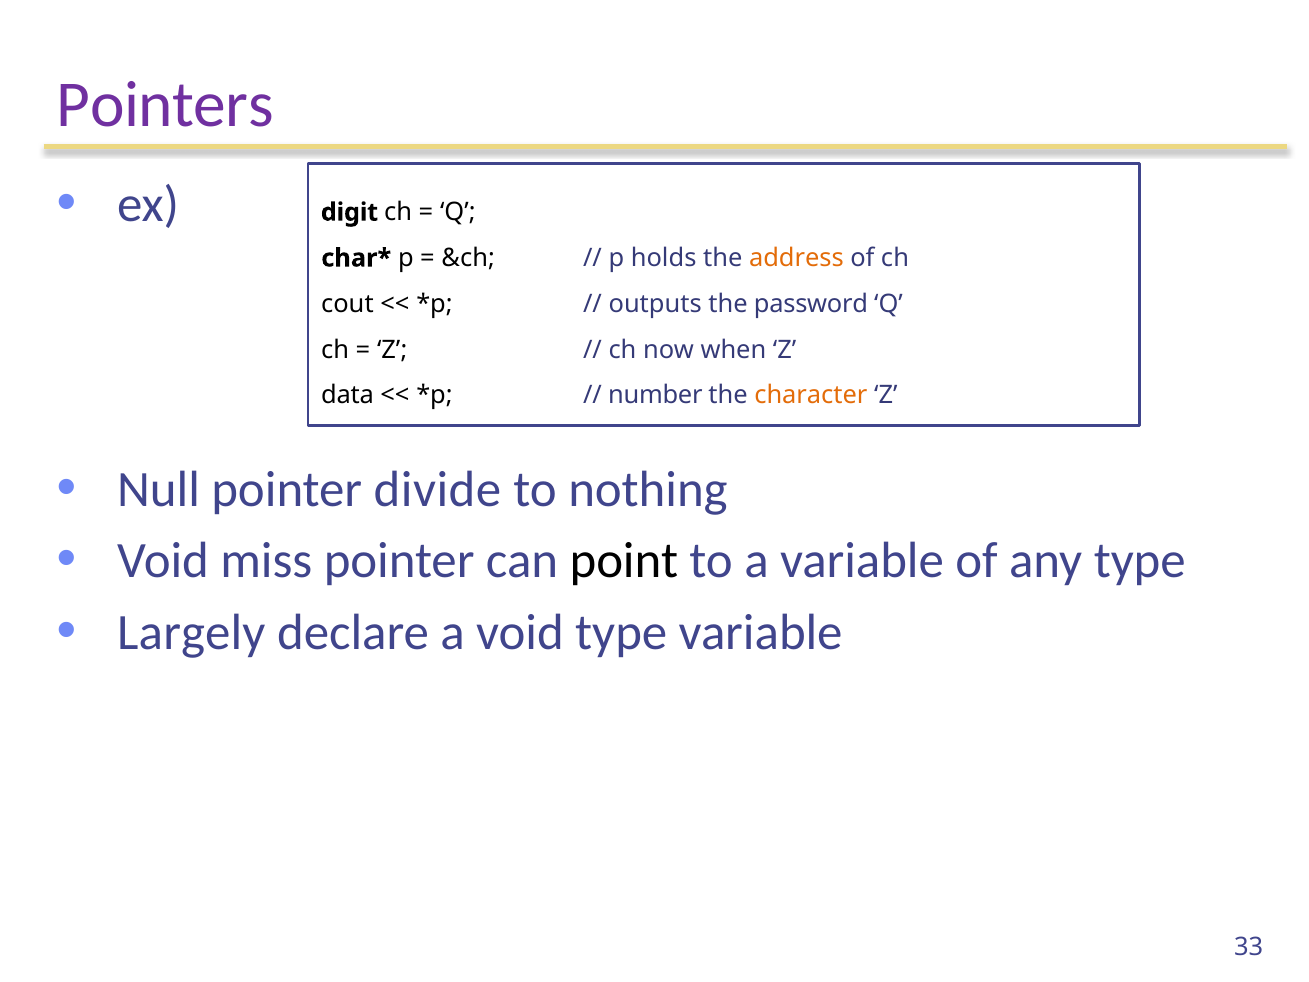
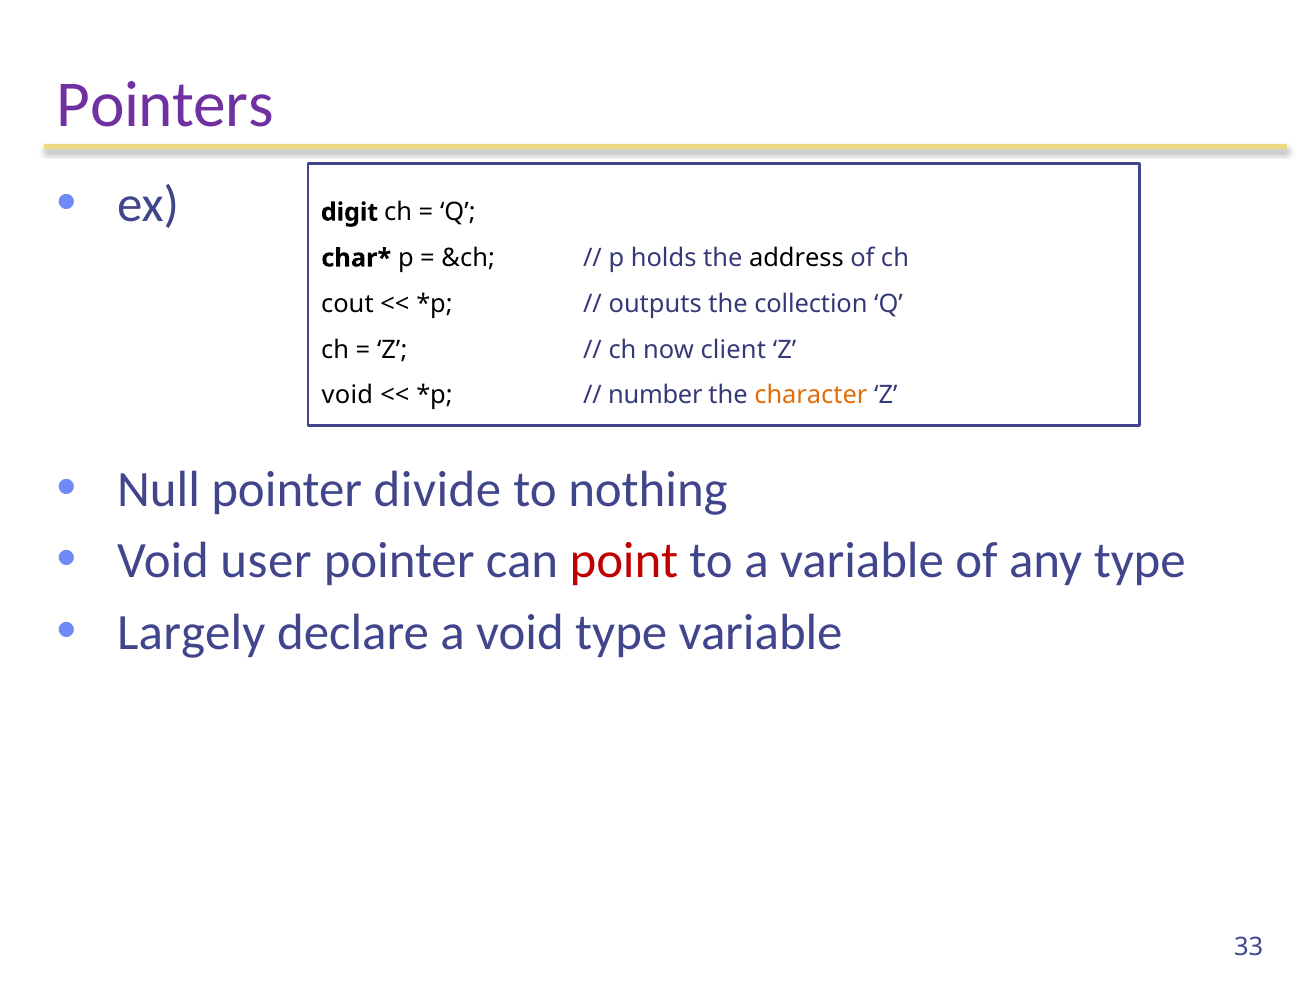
address colour: orange -> black (796, 258)
password: password -> collection (811, 304)
when: when -> client (733, 350)
data: data -> void (347, 395)
miss: miss -> user (266, 561)
point colour: black -> red (624, 561)
